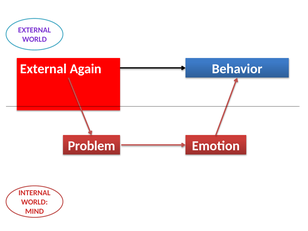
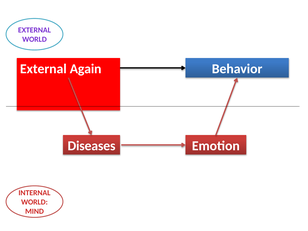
Problem: Problem -> Diseases (92, 146)
